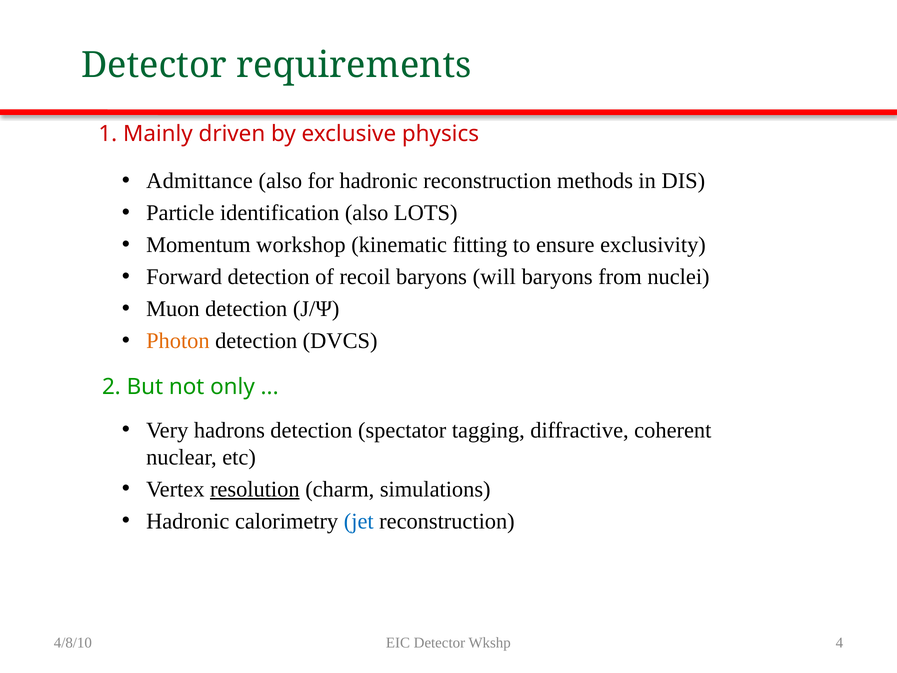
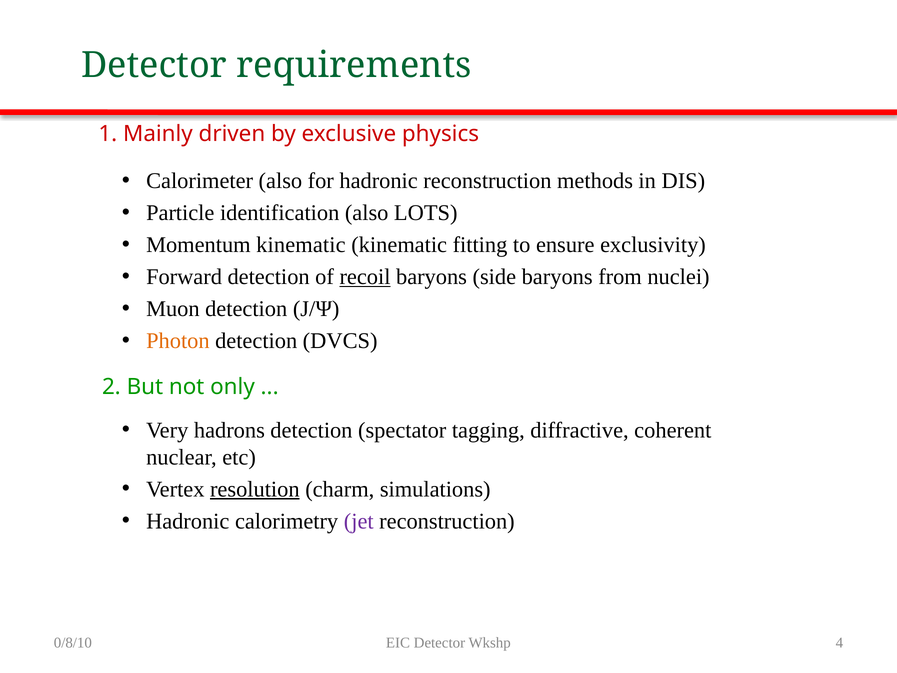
Admittance: Admittance -> Calorimeter (200, 181)
Momentum workshop: workshop -> kinematic (301, 245)
recoil underline: none -> present (365, 277)
will: will -> side (494, 277)
jet colour: blue -> purple (359, 521)
4/8/10: 4/8/10 -> 0/8/10 (73, 642)
